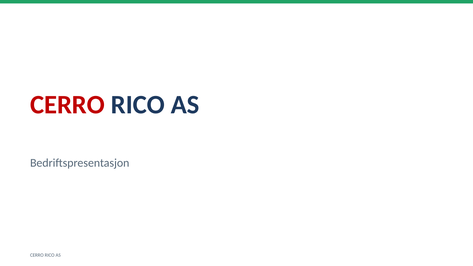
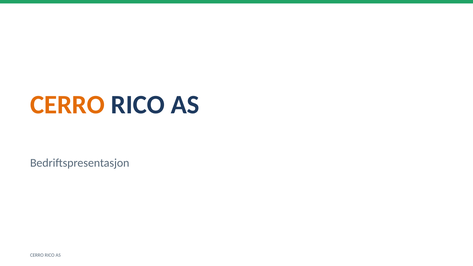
CERRO colour: red -> orange (67, 105)
